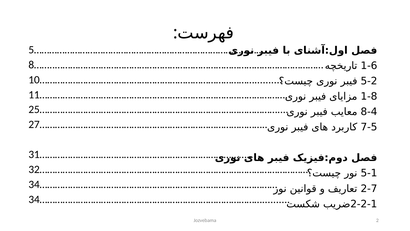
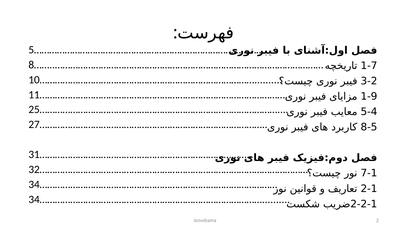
1-6: 1-6 -> 1-7 (369, 66)
5-2: 5-2 -> 3-2 (369, 81)
1-8: 1-8 -> 1-9 (369, 96)
8-4: 8-4 -> 5-4 (369, 112)
7-5: 7-5 -> 8-5 (369, 127)
5-1: 5-1 -> 7-1 (369, 173)
2-7: 2-7 -> 2-1 (369, 188)
